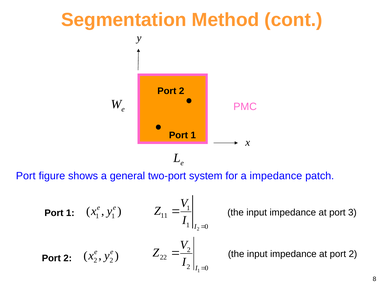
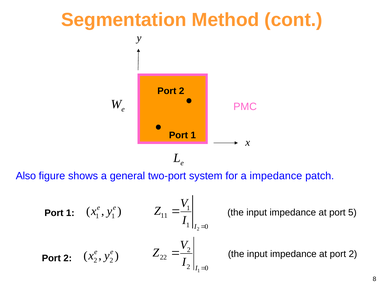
Port: Port -> Also (26, 176)
3: 3 -> 5 (352, 212)
